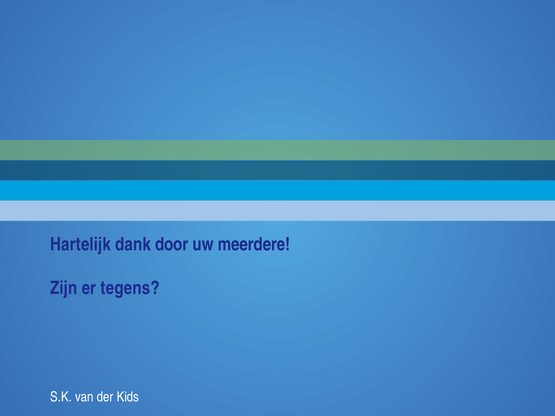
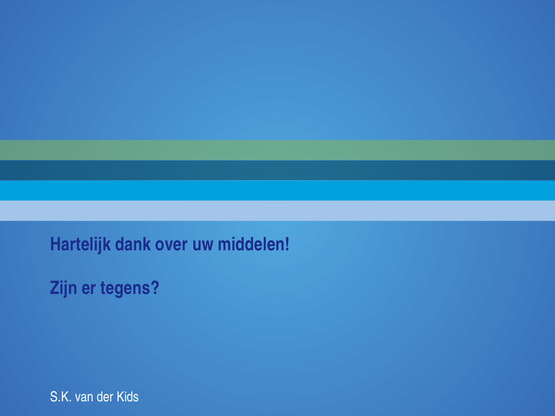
door: door -> over (172, 245)
meerdere: meerdere -> middelen (254, 245)
